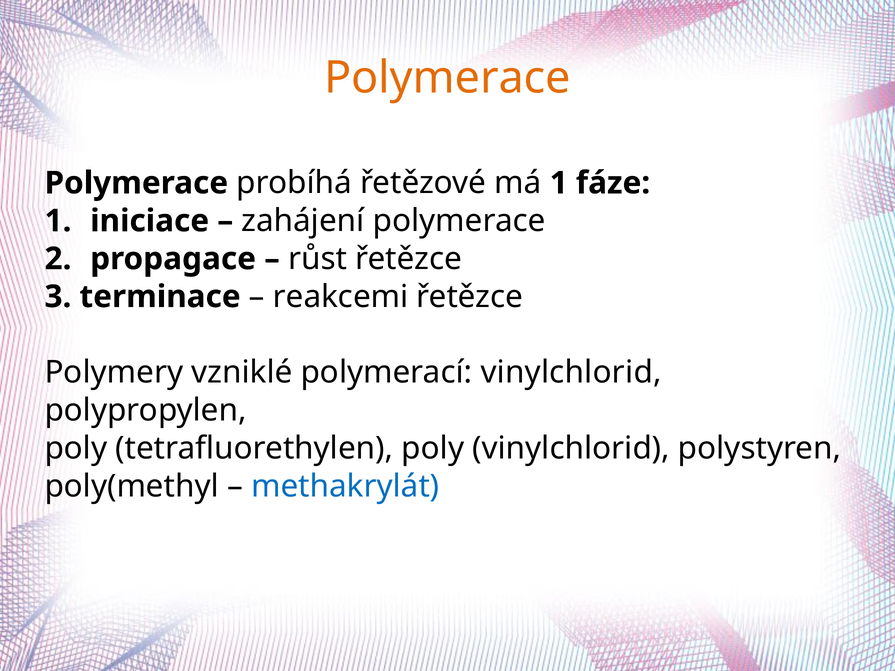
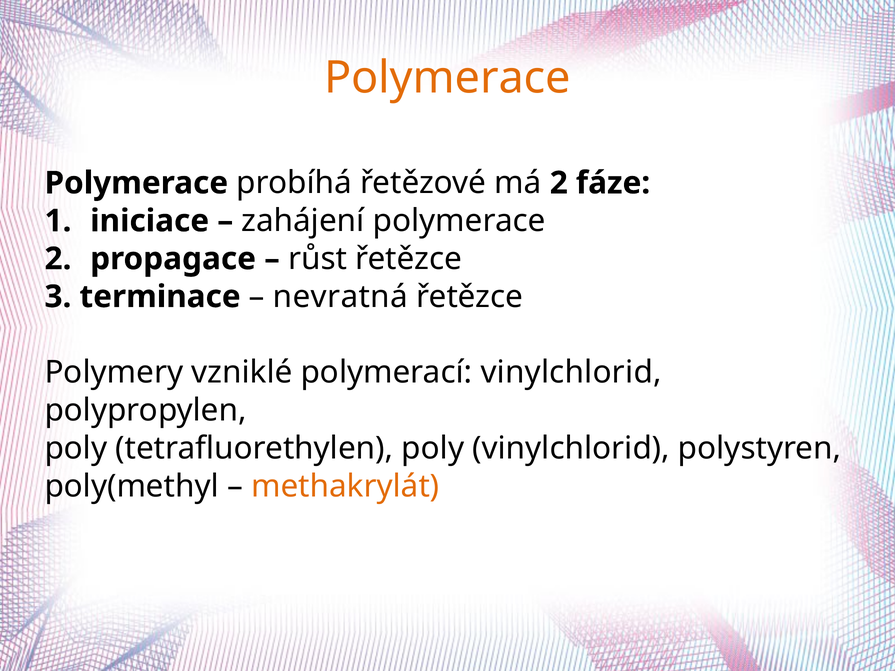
má 1: 1 -> 2 (559, 183)
reakcemi: reakcemi -> nevratná (340, 297)
methakrylát colour: blue -> orange (345, 486)
